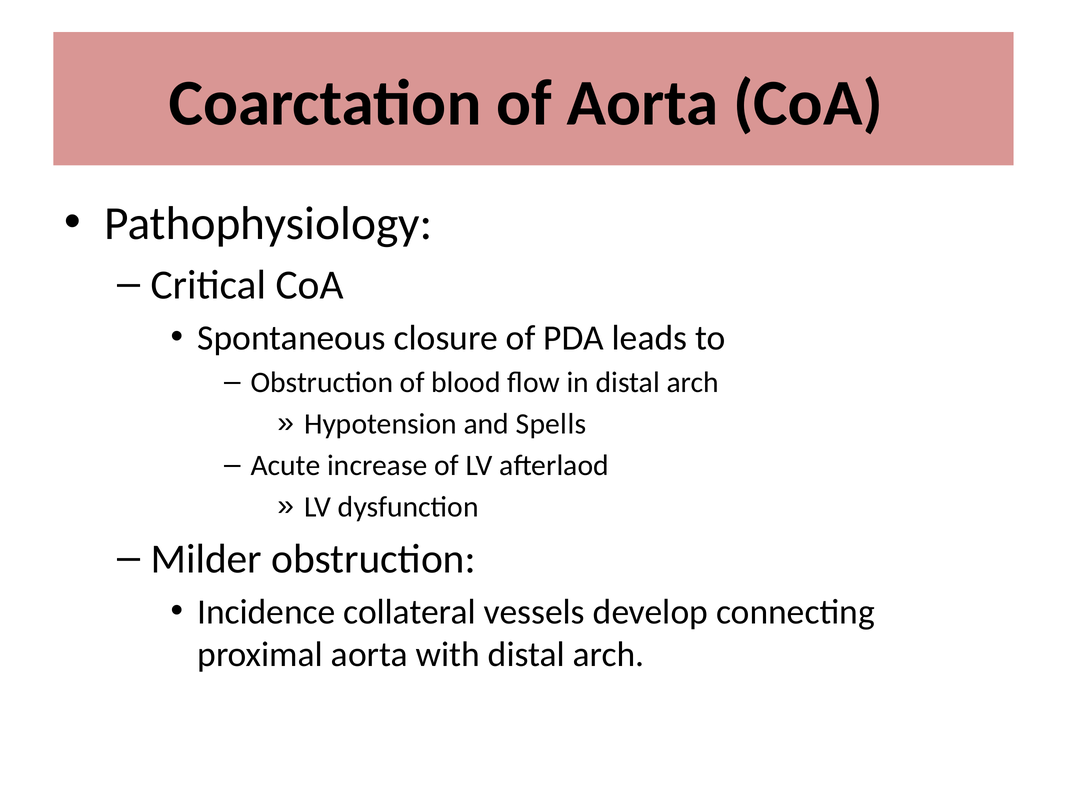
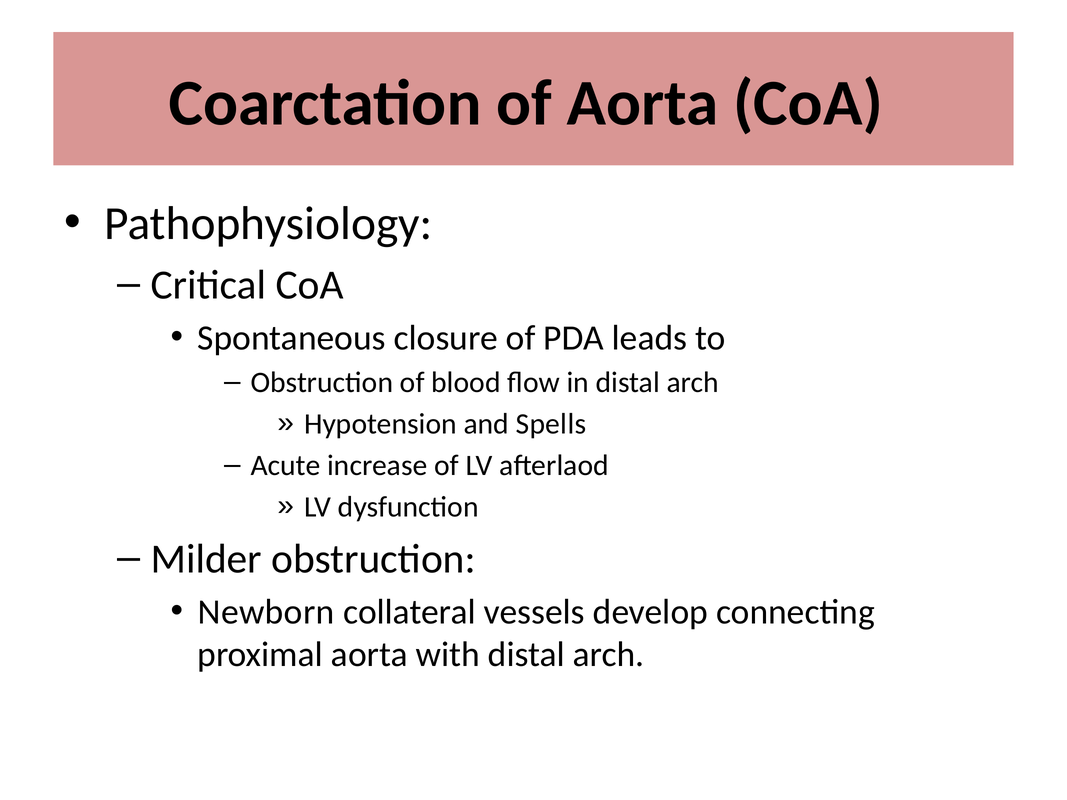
Incidence: Incidence -> Newborn (266, 612)
